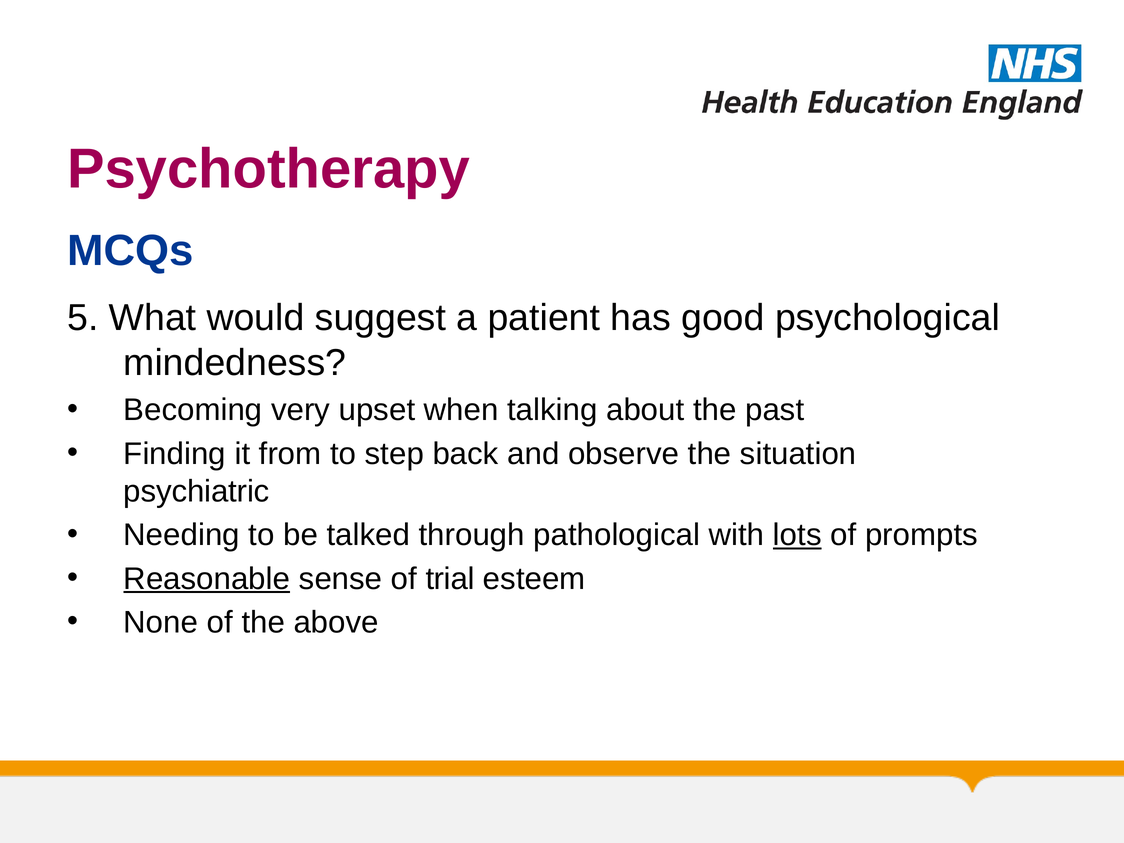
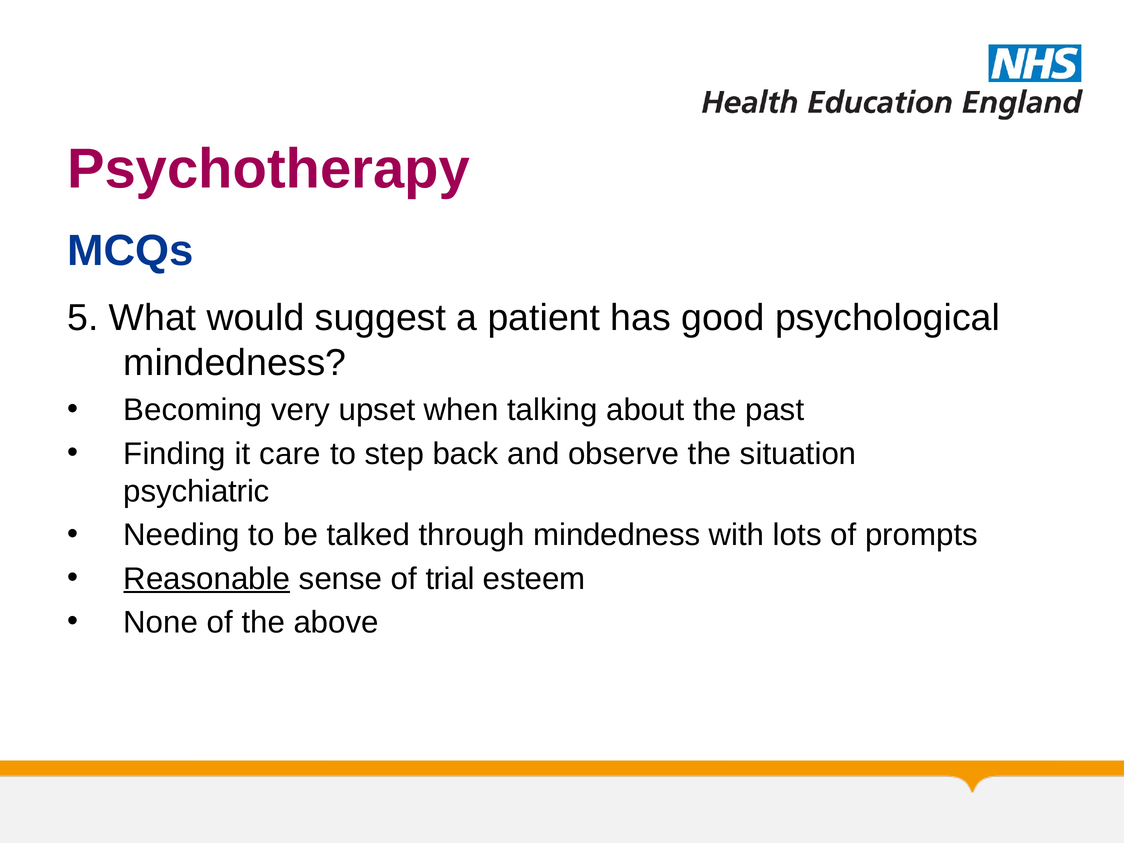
from: from -> care (290, 454)
through pathological: pathological -> mindedness (617, 535)
lots underline: present -> none (797, 535)
